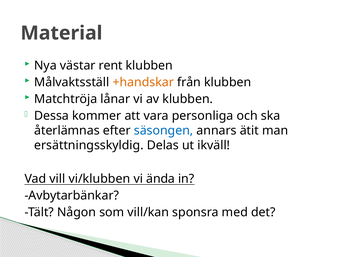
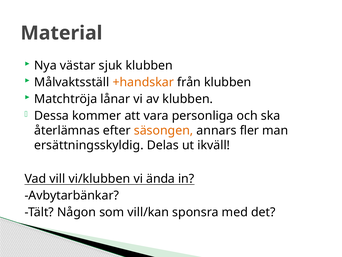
rent: rent -> sjuk (111, 65)
säsongen colour: blue -> orange (164, 130)
ätit: ätit -> fler (249, 130)
